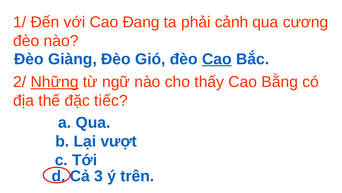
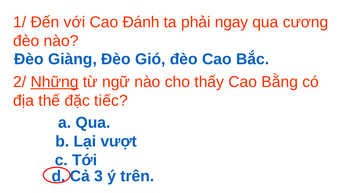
Đang: Đang -> Đánh (141, 22)
cảnh: cảnh -> ngay (232, 22)
Cao underline: present -> none (217, 59)
